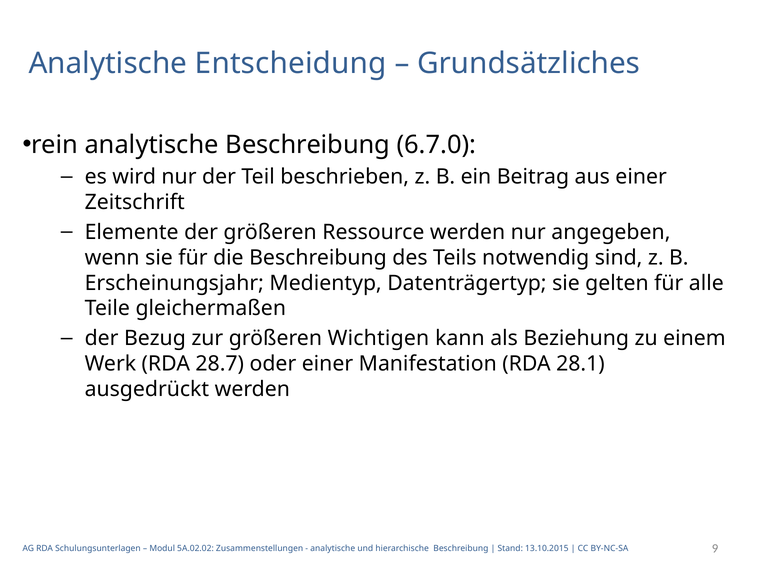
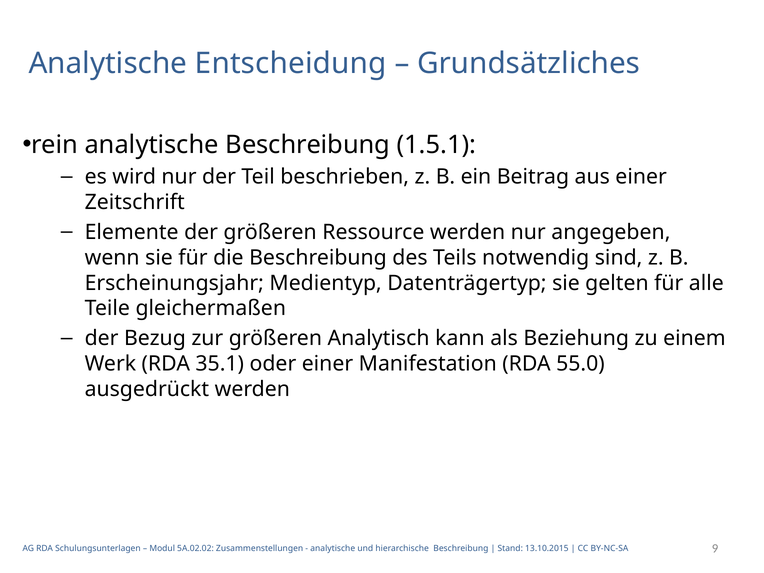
6.7.0: 6.7.0 -> 1.5.1 (437, 145)
Wichtigen: Wichtigen -> Analytisch (379, 338)
28.7: 28.7 -> 35.1 (220, 364)
28.1: 28.1 -> 55.0 (580, 364)
